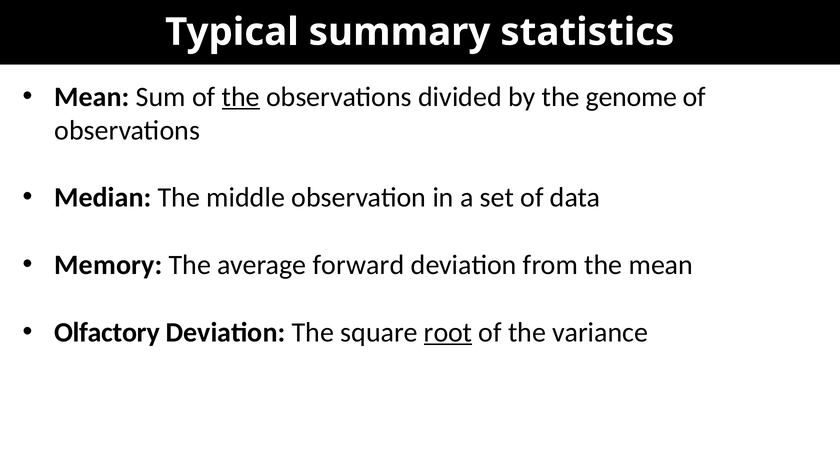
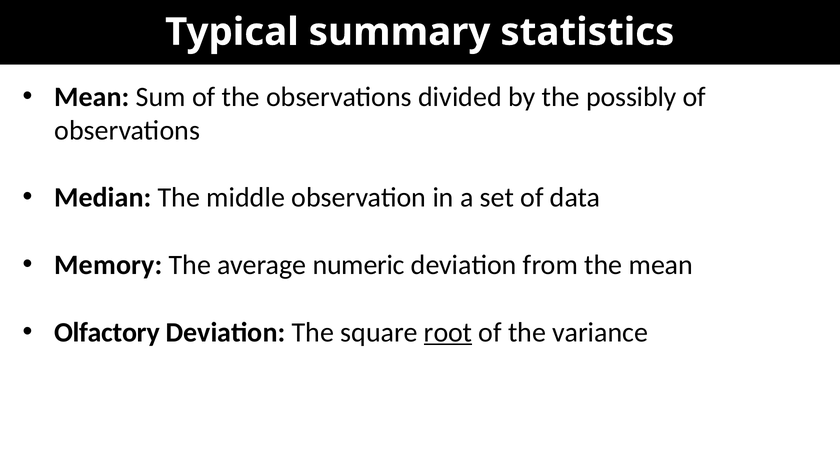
the underline: present -> none (241, 97)
genome: genome -> possibly (631, 97)
forward: forward -> numeric (359, 265)
